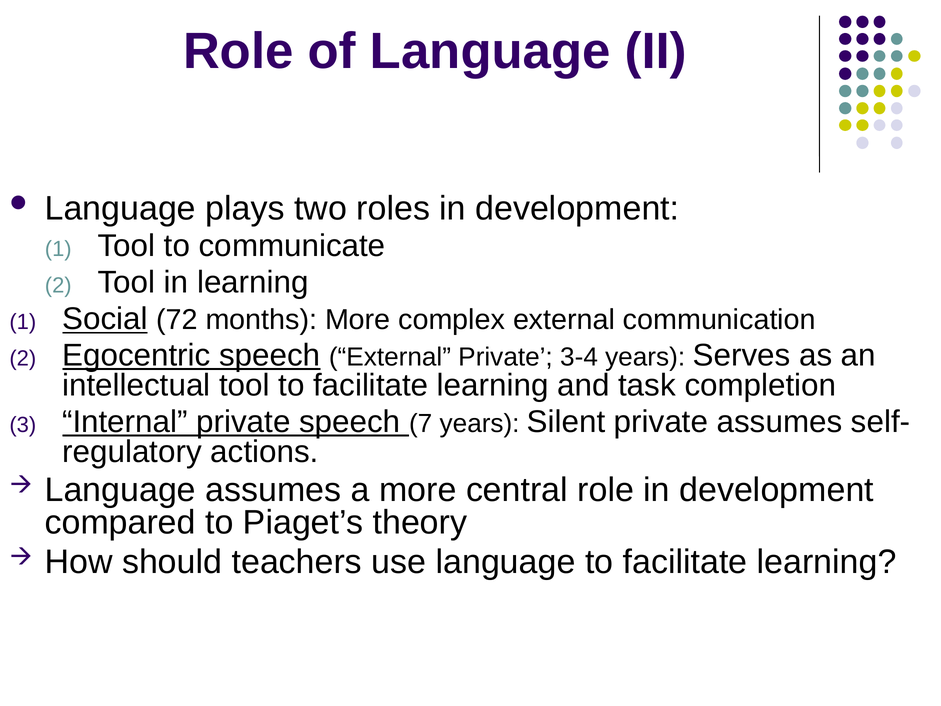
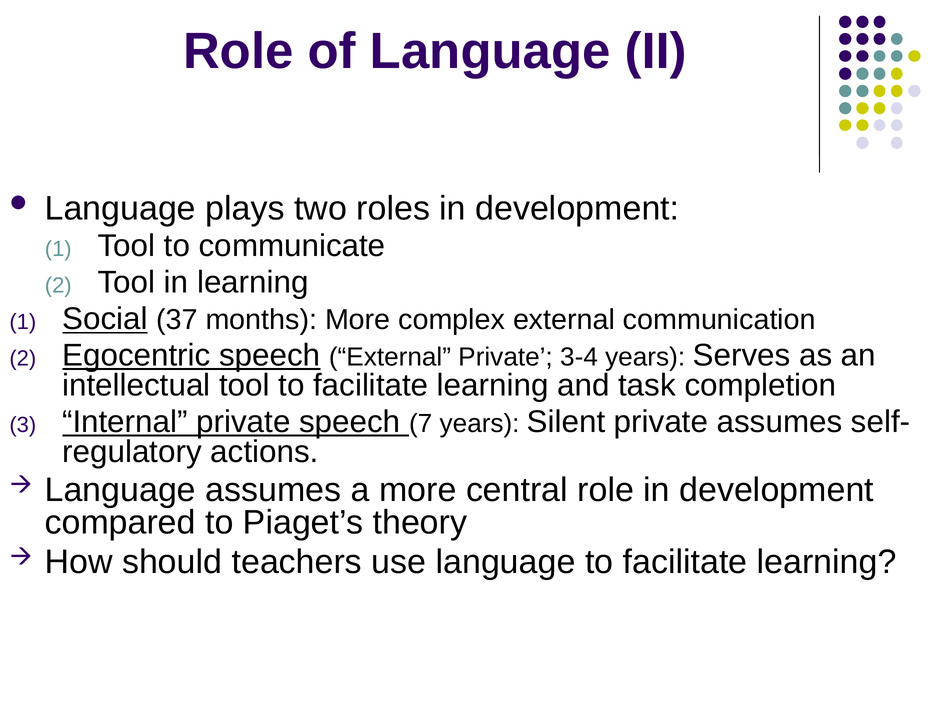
72: 72 -> 37 (177, 320)
